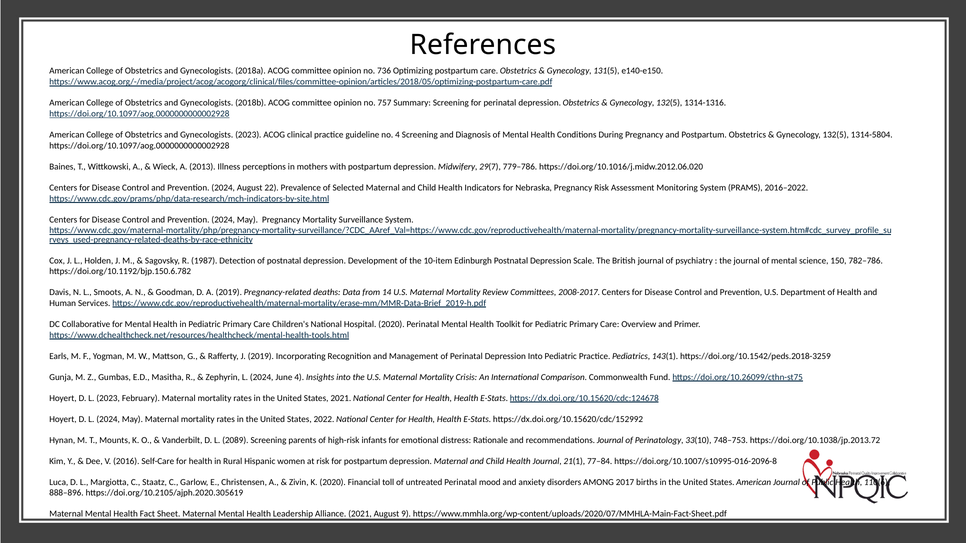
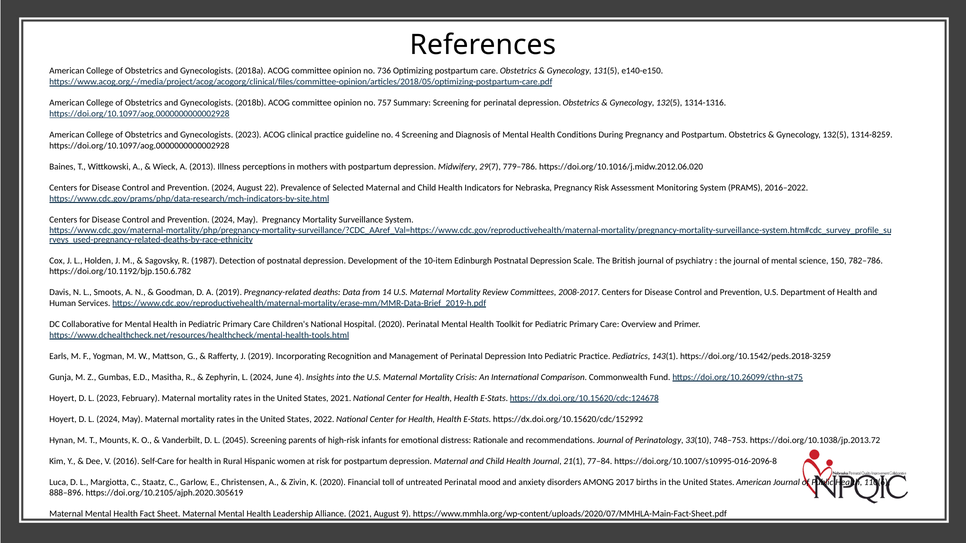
1314-5804: 1314-5804 -> 1314-8259 (872, 135)
2089: 2089 -> 2045 (235, 441)
